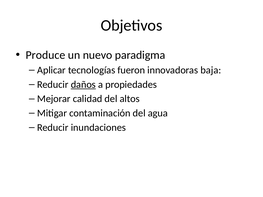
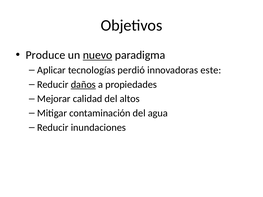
nuevo underline: none -> present (98, 55)
fueron: fueron -> perdió (131, 70)
baja: baja -> este (211, 70)
